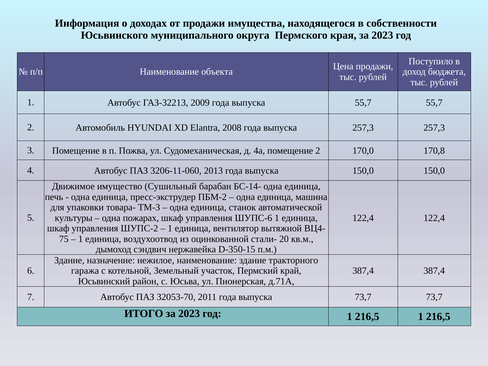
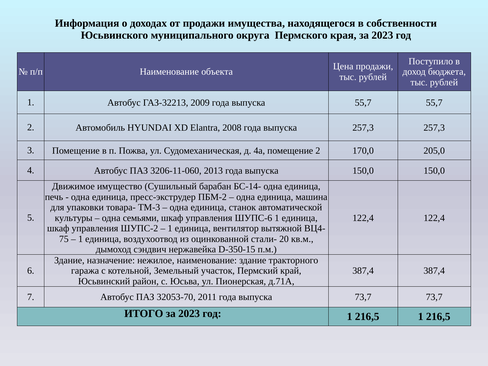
170,8: 170,8 -> 205,0 (434, 151)
пожарах: пожарах -> семьями (141, 218)
